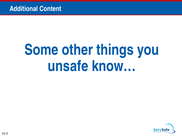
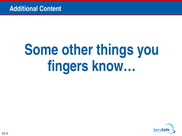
unsafe: unsafe -> fingers (68, 66)
